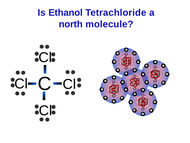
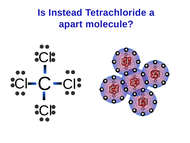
Ethanol: Ethanol -> Instead (65, 13)
north: north -> apart (71, 24)
